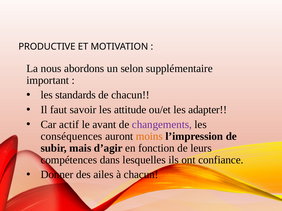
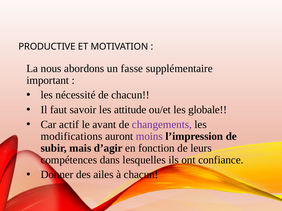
selon: selon -> fasse (132, 69)
standards: standards -> nécessité (75, 95)
adapter: adapter -> globale (208, 110)
conséquences: conséquences -> modifications (72, 137)
moins colour: orange -> purple (149, 137)
